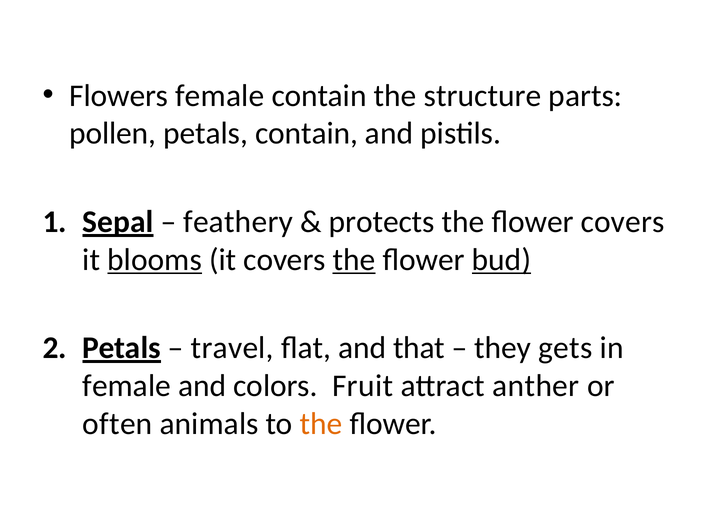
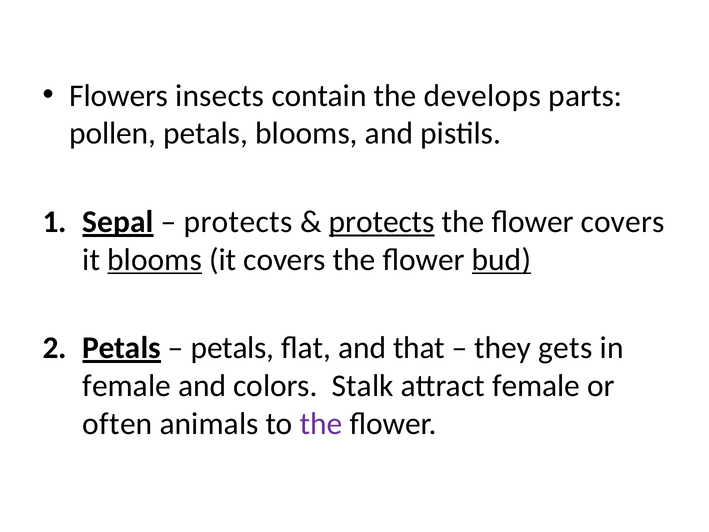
Flowers female: female -> insects (220, 96)
structure: structure -> develops (482, 96)
petals contain: contain -> blooms (307, 133)
feathery: feathery -> protects (238, 222)
protects underline: none -> present (382, 222)
the underline: present -> none (354, 260)
travel: travel -> petals (232, 348)
Fruit: Fruit -> Stalk (363, 386)
attract anther: anther -> female (536, 386)
the colour: orange -> purple (321, 424)
